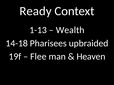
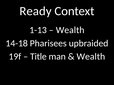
Flee: Flee -> Title (38, 57)
Heaven: Heaven -> Wealth (91, 57)
